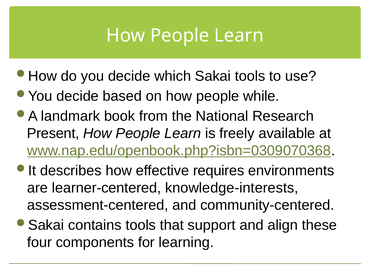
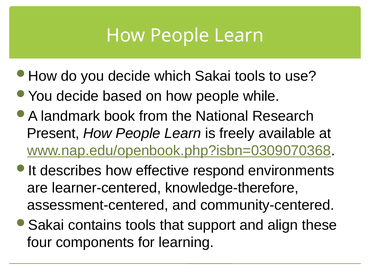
requires: requires -> respond (219, 171)
knowledge-interests: knowledge-interests -> knowledge-therefore (232, 188)
